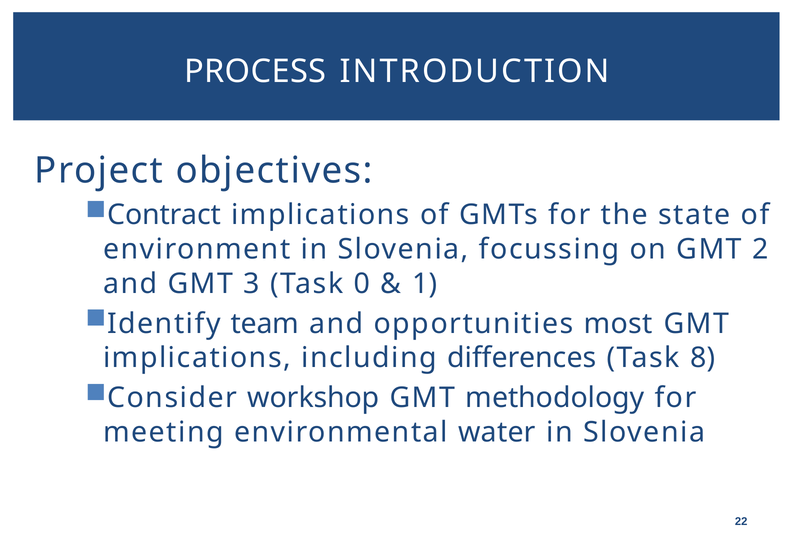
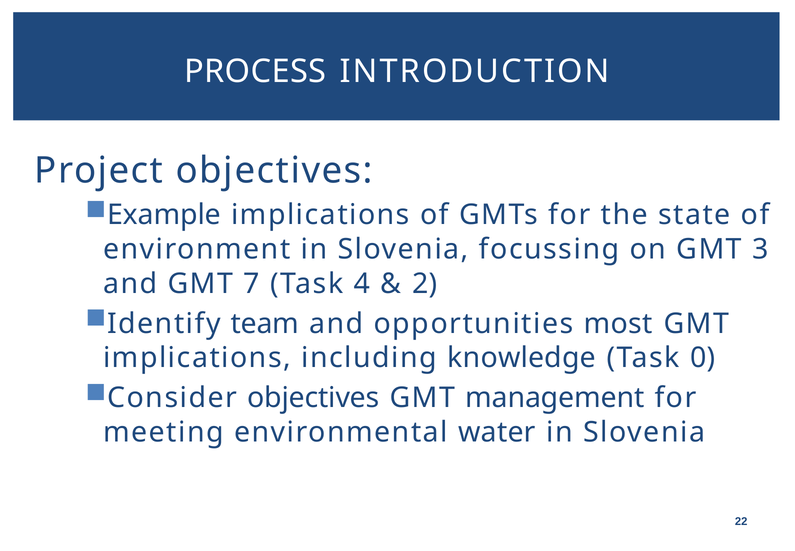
Contract: Contract -> Example (164, 215)
2: 2 -> 3 (760, 249)
3: 3 -> 7 (252, 283)
0: 0 -> 4 (362, 283)
1: 1 -> 2 (425, 283)
differences: differences -> knowledge (522, 358)
8: 8 -> 0 (703, 358)
Consider workshop: workshop -> objectives (313, 398)
methodology: methodology -> management (555, 398)
